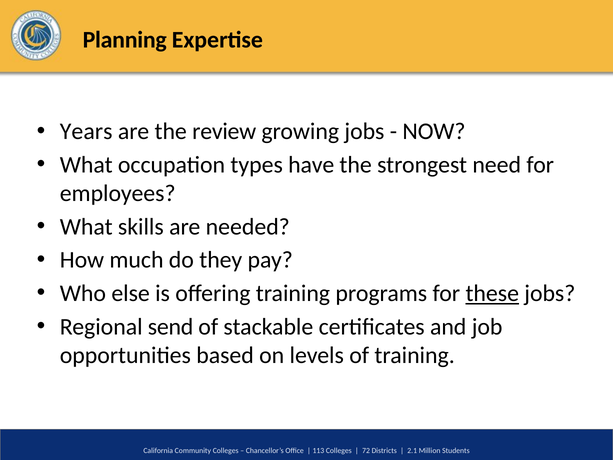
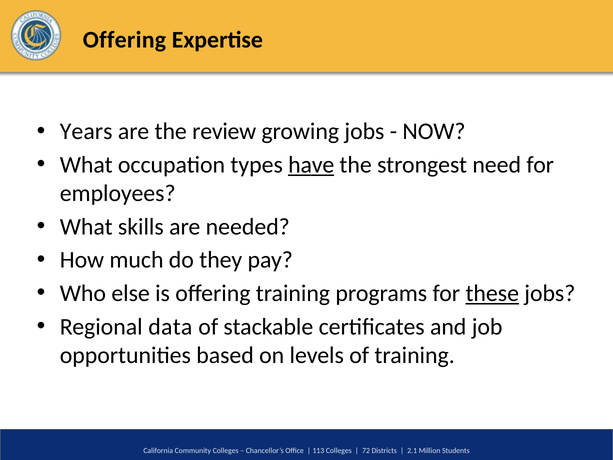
Planning: Planning -> Offering (124, 40)
have underline: none -> present (311, 165)
send: send -> data (170, 327)
